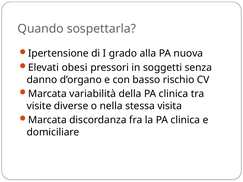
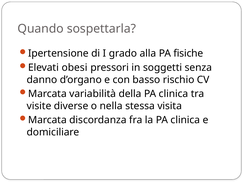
nuova: nuova -> fisiche (188, 54)
